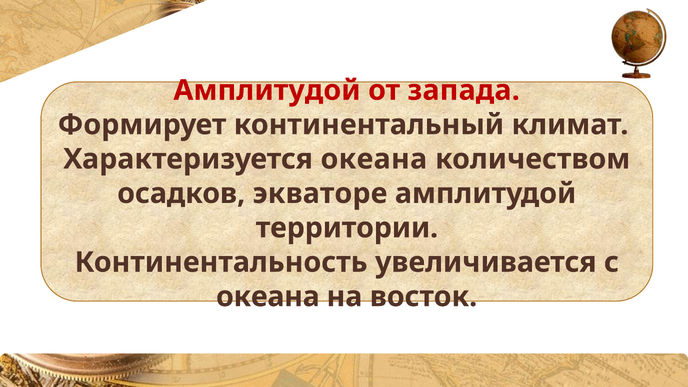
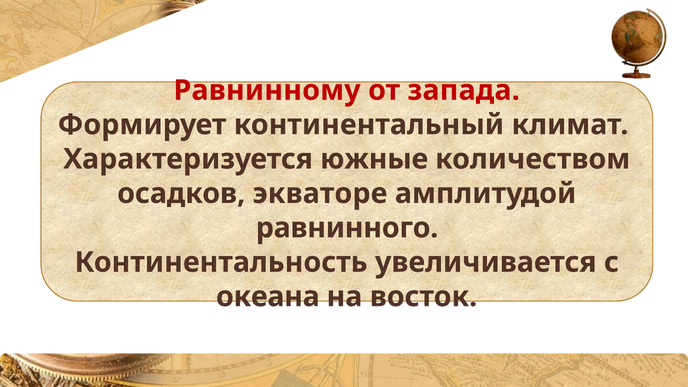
Амплитудой: Амплитудой -> Равнинному (267, 90)
Характеризуется океана: океана -> южные (374, 159)
территории: территории -> равнинного (347, 228)
